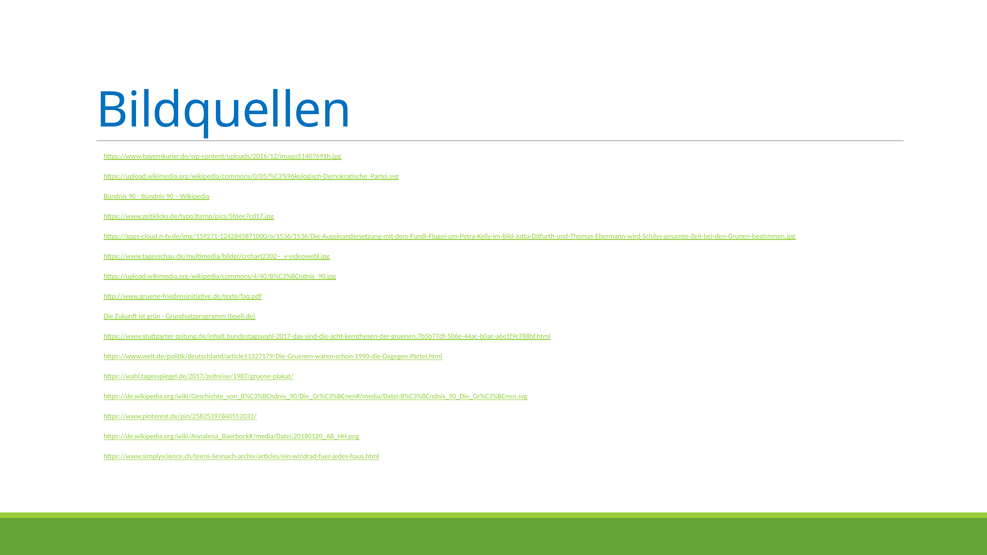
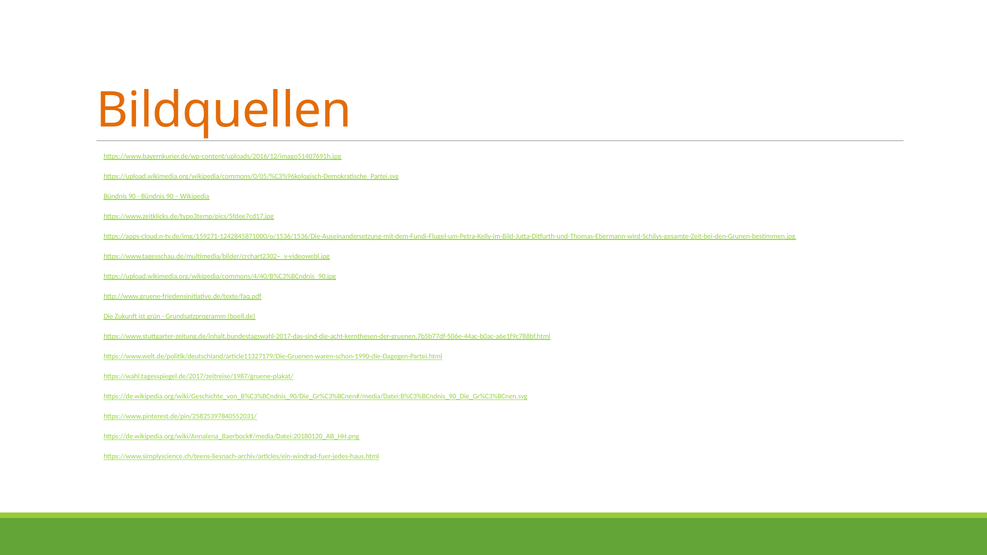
Bildquellen colour: blue -> orange (224, 111)
